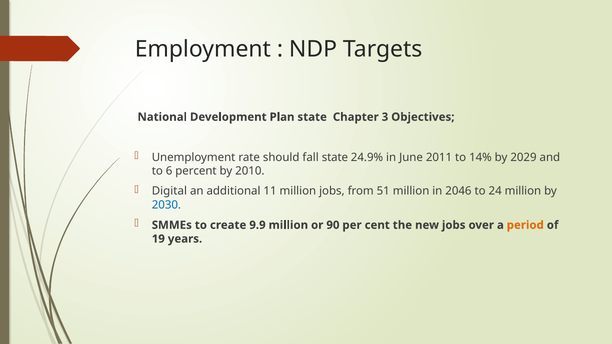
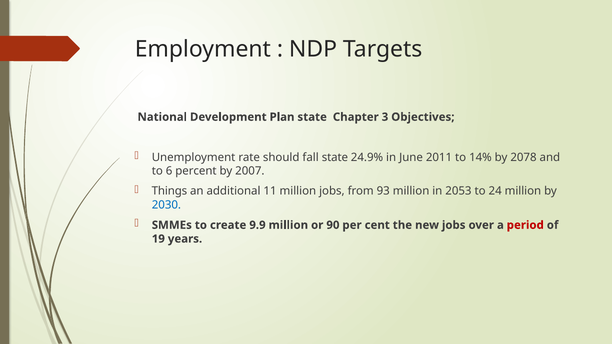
2029: 2029 -> 2078 (524, 157)
2010: 2010 -> 2007 (250, 171)
Digital: Digital -> Things (169, 191)
51: 51 -> 93 (383, 191)
2046: 2046 -> 2053 (458, 191)
period colour: orange -> red (525, 225)
